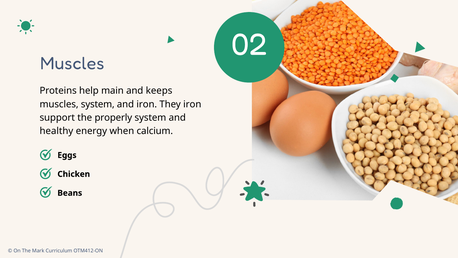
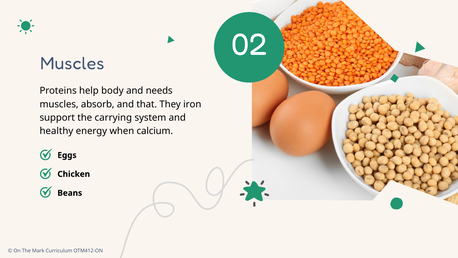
main: main -> body (112, 91)
keeps: keeps -> needs (159, 91)
muscles system: system -> absorb (98, 104)
and iron: iron -> that (147, 104)
properly: properly -> carrying (113, 117)
